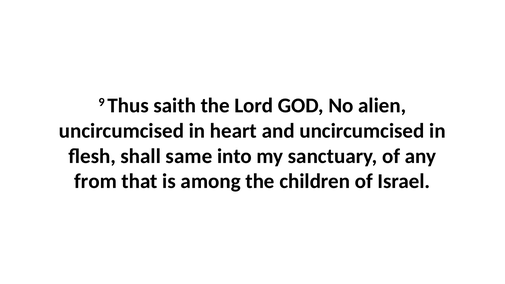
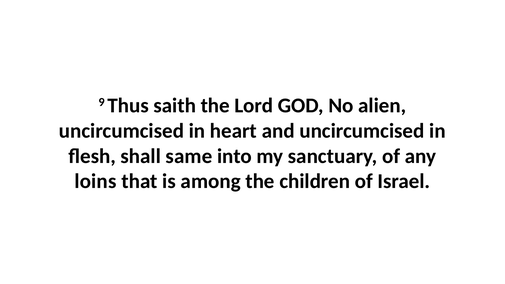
from: from -> loins (95, 181)
